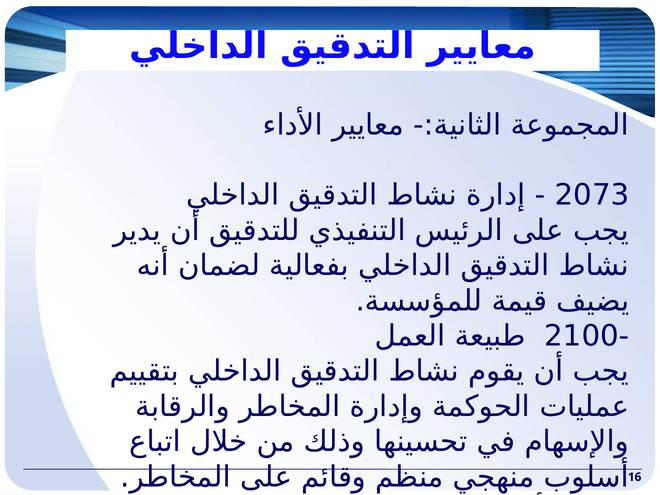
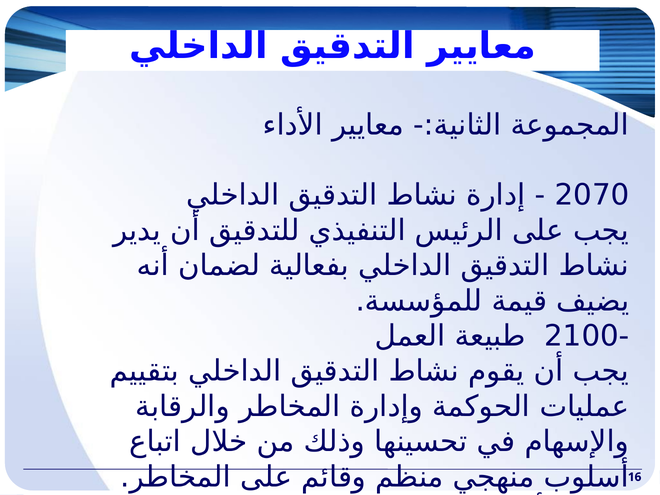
2073: 2073 -> 2070 (592, 195)
